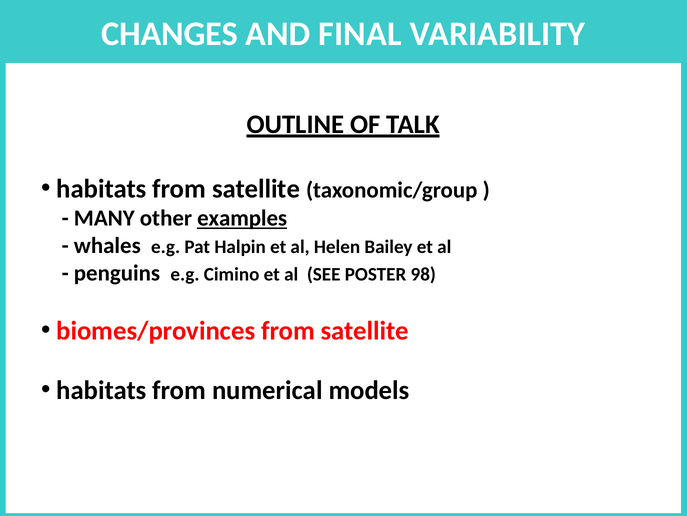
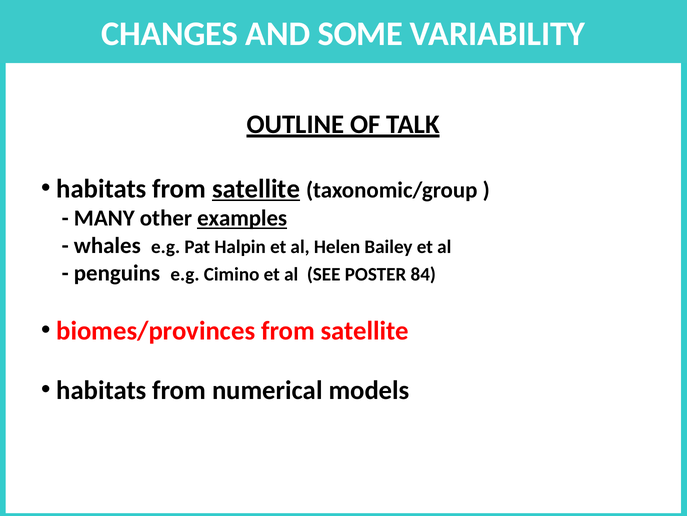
FINAL: FINAL -> SOME (360, 34)
satellite underline: none -> present (256, 188)
98: 98 -> 84 (423, 274)
